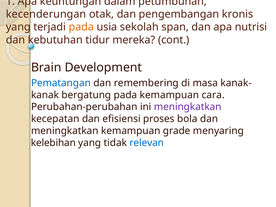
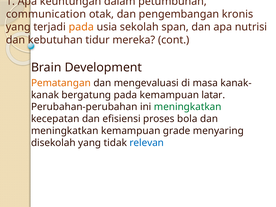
kecenderungan: kecenderungan -> communication (46, 14)
Pematangan colour: blue -> orange (61, 83)
remembering: remembering -> mengevaluasi (146, 83)
cara: cara -> latar (213, 95)
meningkatkan colour: purple -> green (188, 107)
kelebihan: kelebihan -> disekolah (53, 143)
